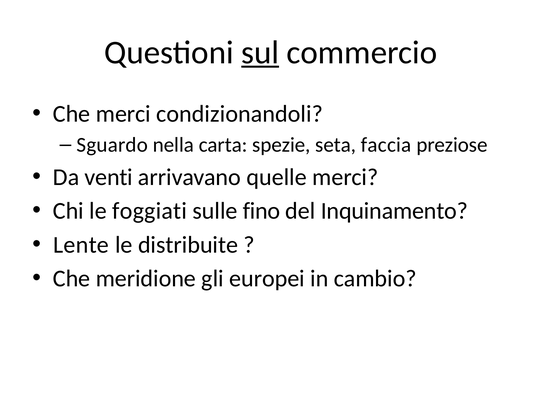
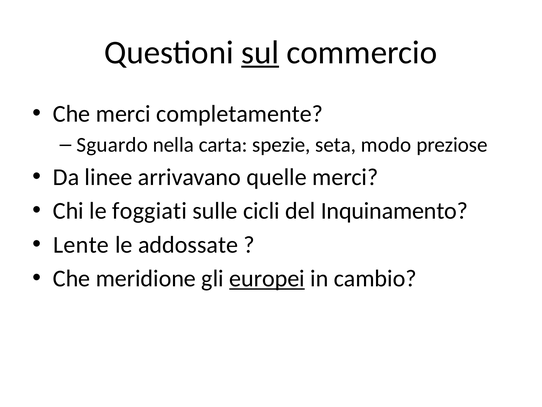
condizionandoli: condizionandoli -> completamente (240, 114)
faccia: faccia -> modo (386, 145)
venti: venti -> linee (109, 177)
fino: fino -> cicli (261, 211)
distribuite: distribuite -> addossate (188, 244)
europei underline: none -> present (267, 278)
